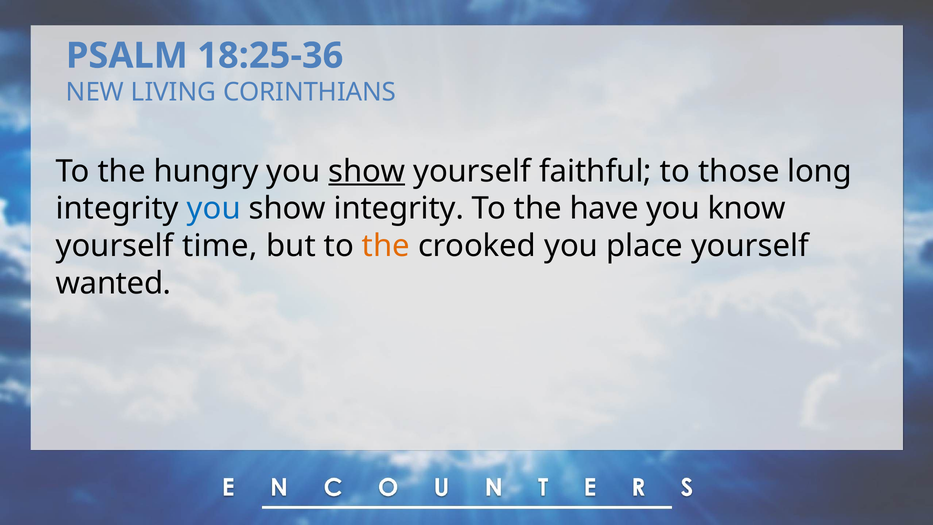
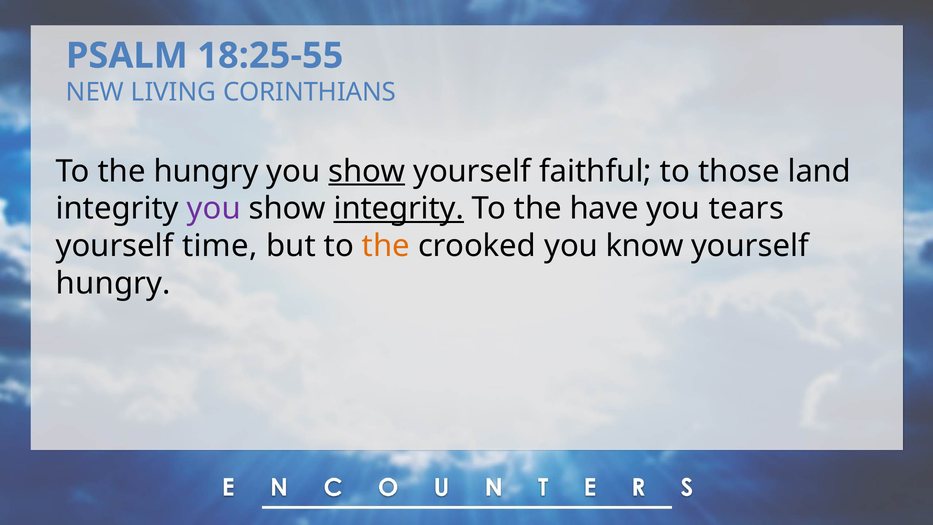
18:25-36: 18:25-36 -> 18:25-55 (270, 56)
long: long -> land (819, 171)
you colour: blue -> purple (214, 209)
integrity underline: none -> present (399, 209)
know: know -> tears (746, 209)
place: place -> know (645, 246)
wanted: wanted -> hungry (113, 283)
